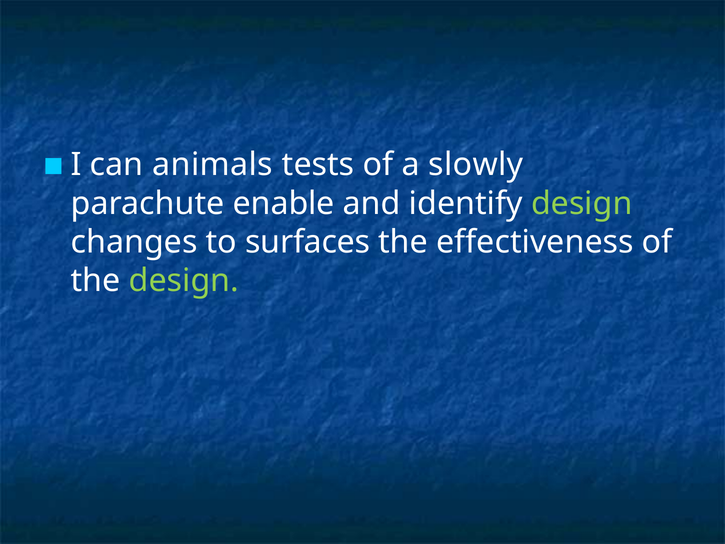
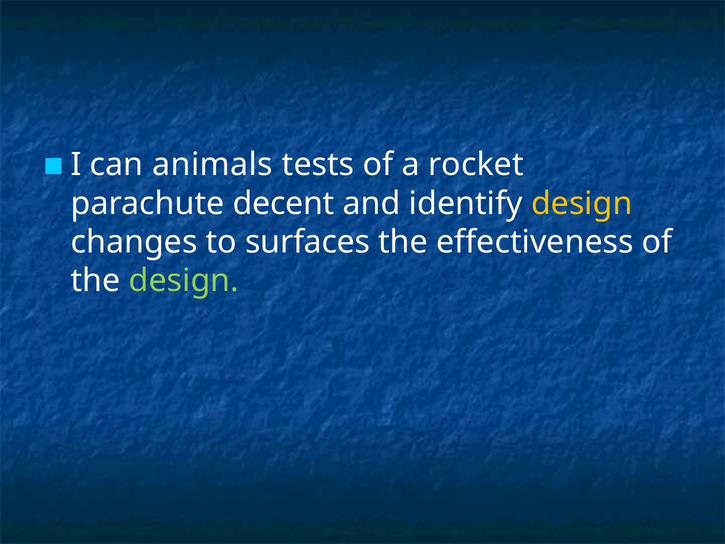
slowly: slowly -> rocket (476, 165)
enable: enable -> decent (284, 203)
design colour: light green -> yellow (582, 203)
